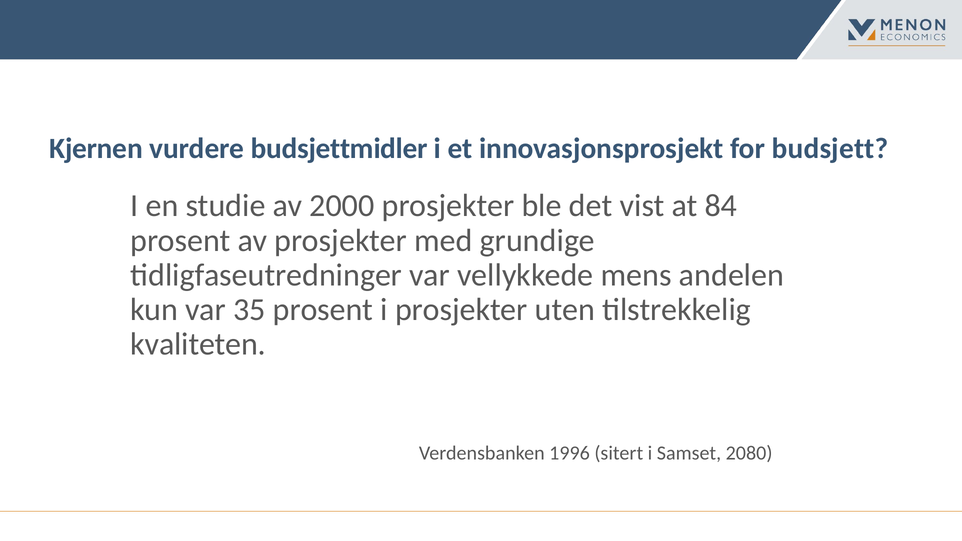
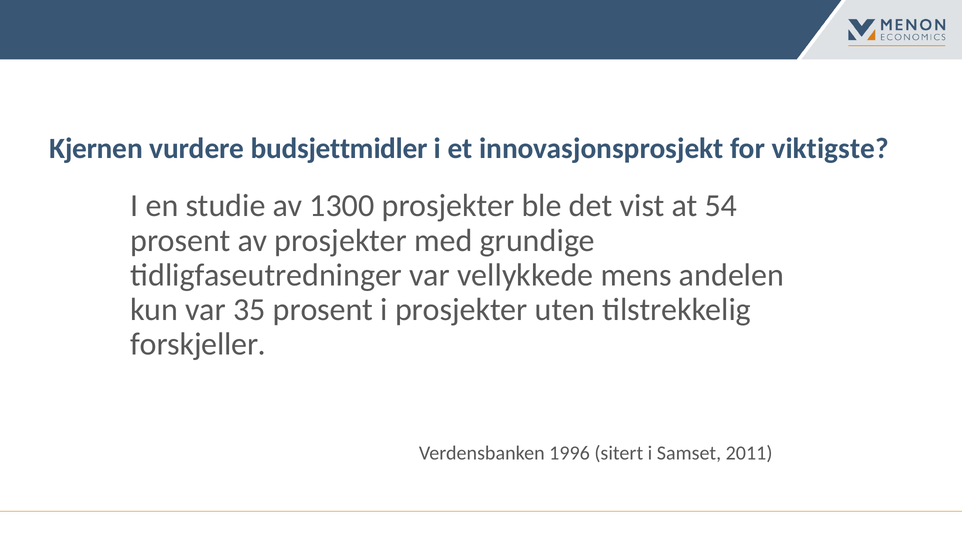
budsjett: budsjett -> viktigste (830, 149)
2000: 2000 -> 1300 (342, 206)
84: 84 -> 54 (721, 206)
kvaliteten: kvaliteten -> forskjeller (198, 344)
2080: 2080 -> 2011 (749, 453)
